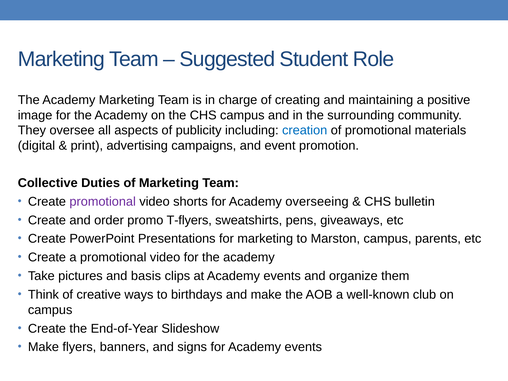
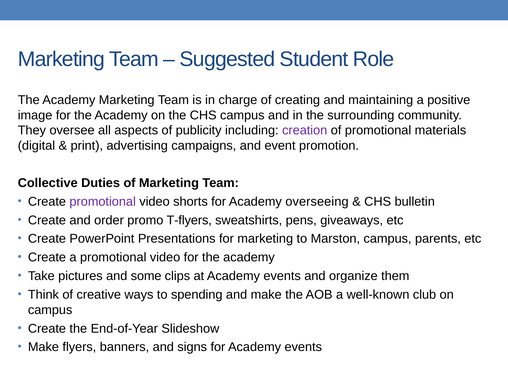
creation colour: blue -> purple (305, 130)
basis: basis -> some (146, 276)
birthdays: birthdays -> spending (197, 295)
